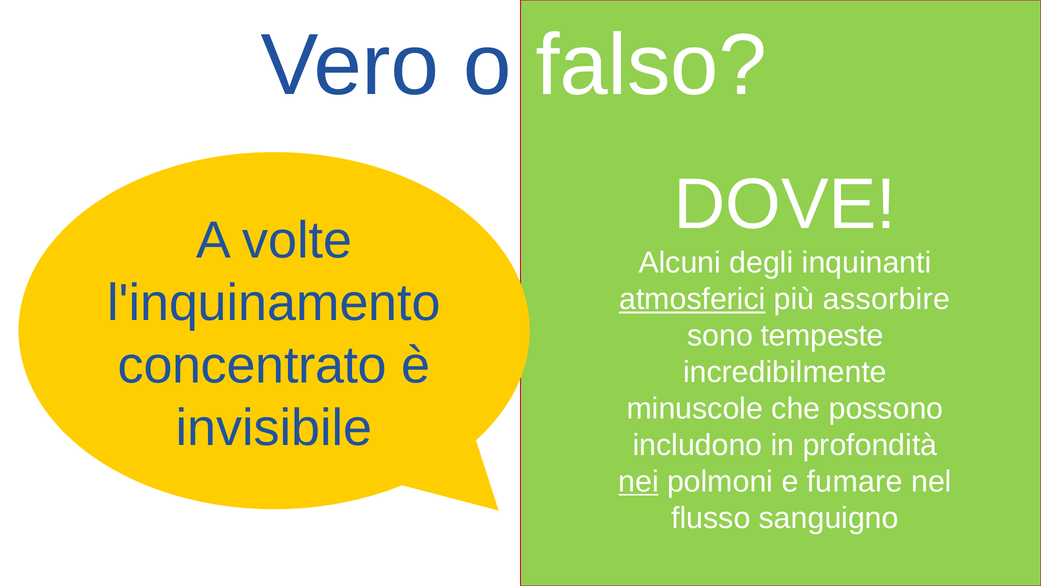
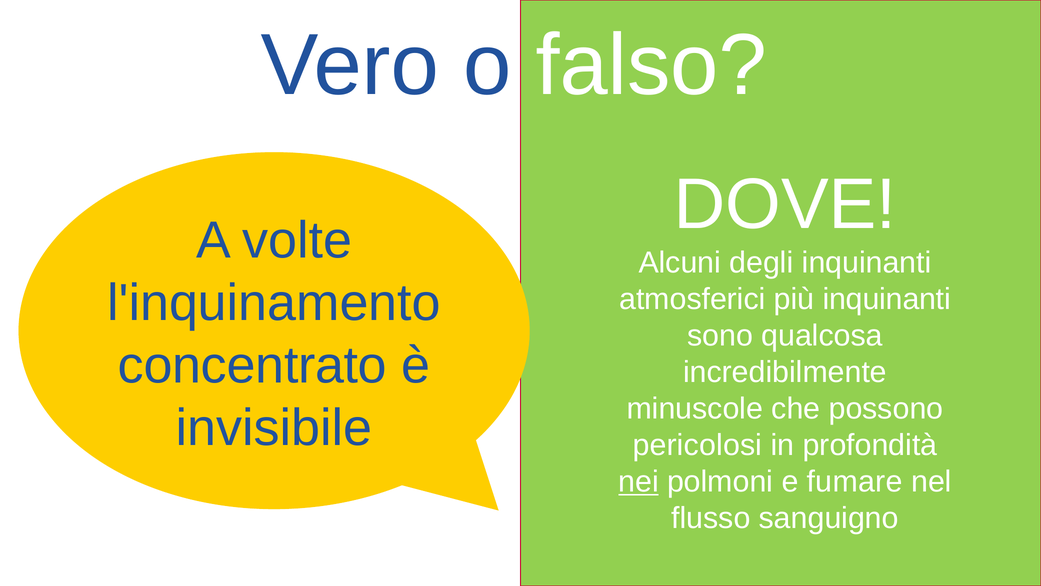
atmosferici underline: present -> none (692, 299)
più assorbire: assorbire -> inquinanti (887, 299)
tempeste: tempeste -> qualcosa (822, 336)
includono: includono -> pericolosi (697, 445)
